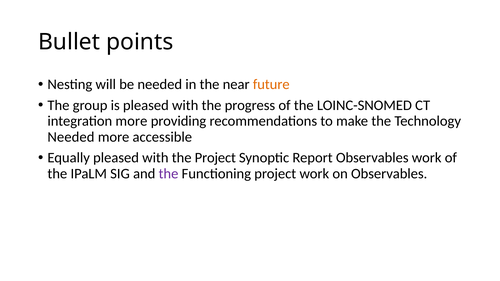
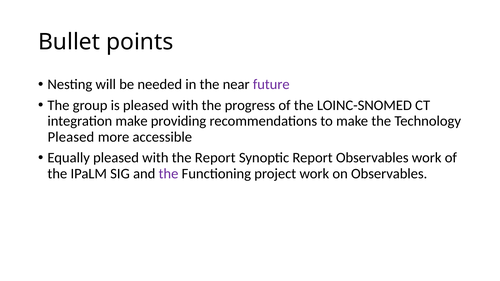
future colour: orange -> purple (271, 85)
integration more: more -> make (132, 121)
Needed: Needed -> Pleased (71, 137)
the Project: Project -> Report (215, 158)
